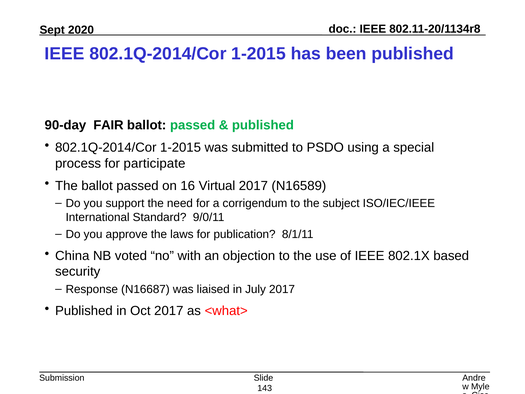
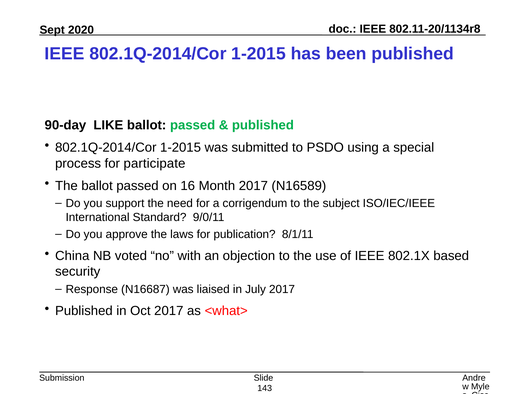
FAIR: FAIR -> LIKE (108, 125)
Virtual: Virtual -> Month (217, 186)
